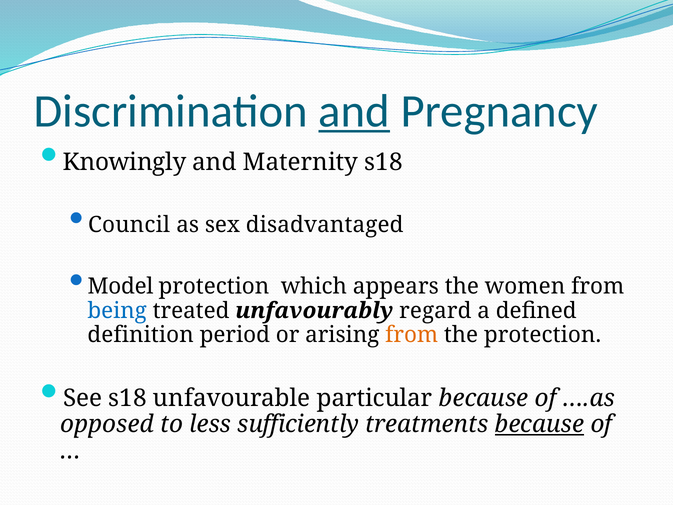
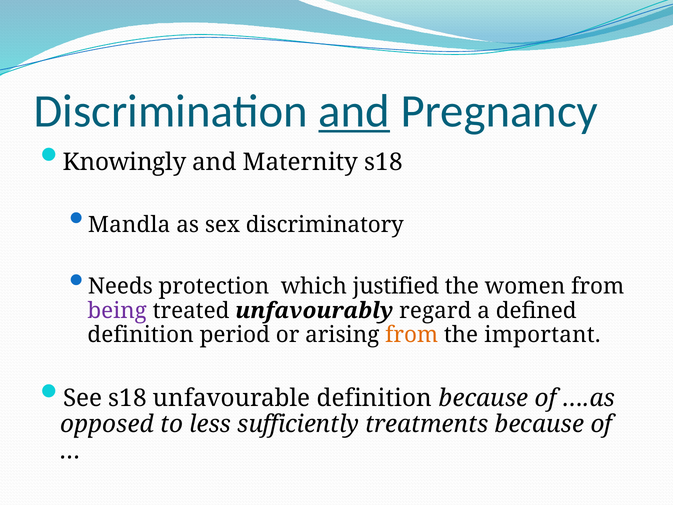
Council: Council -> Mandla (129, 225)
disadvantaged: disadvantaged -> discriminatory (325, 225)
Model: Model -> Needs (120, 286)
appears: appears -> justified (396, 286)
being colour: blue -> purple (117, 310)
the protection: protection -> important (542, 335)
unfavourable particular: particular -> definition (374, 398)
because underline: present -> none (540, 424)
